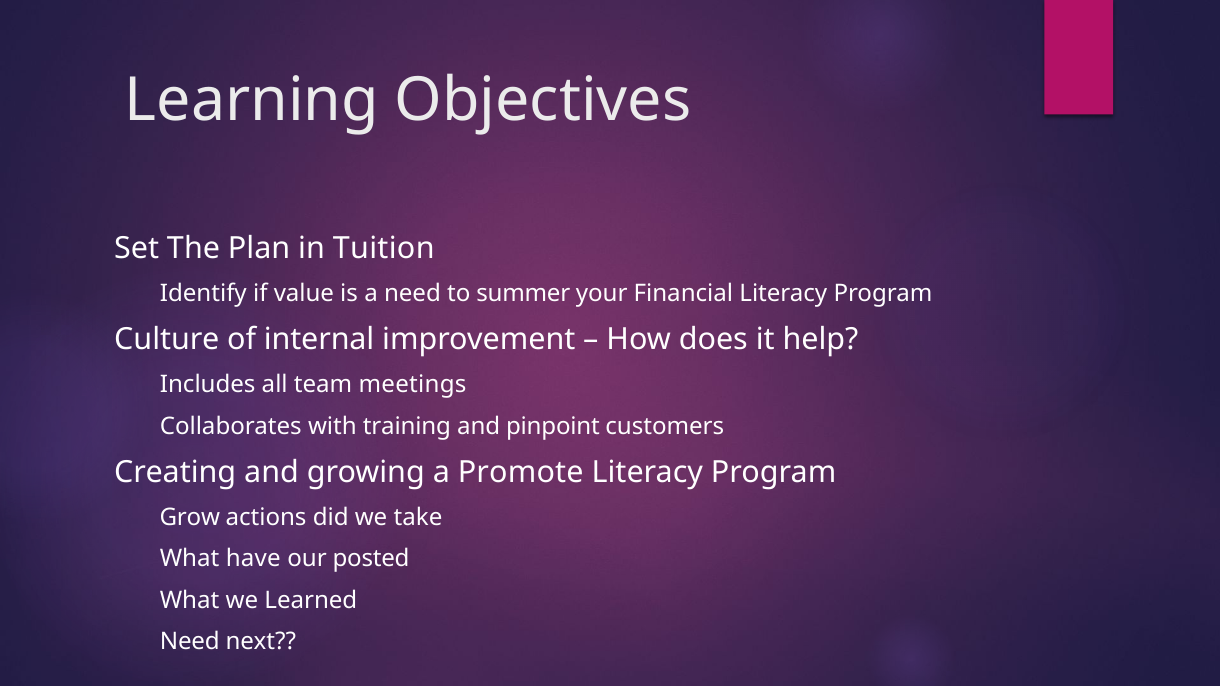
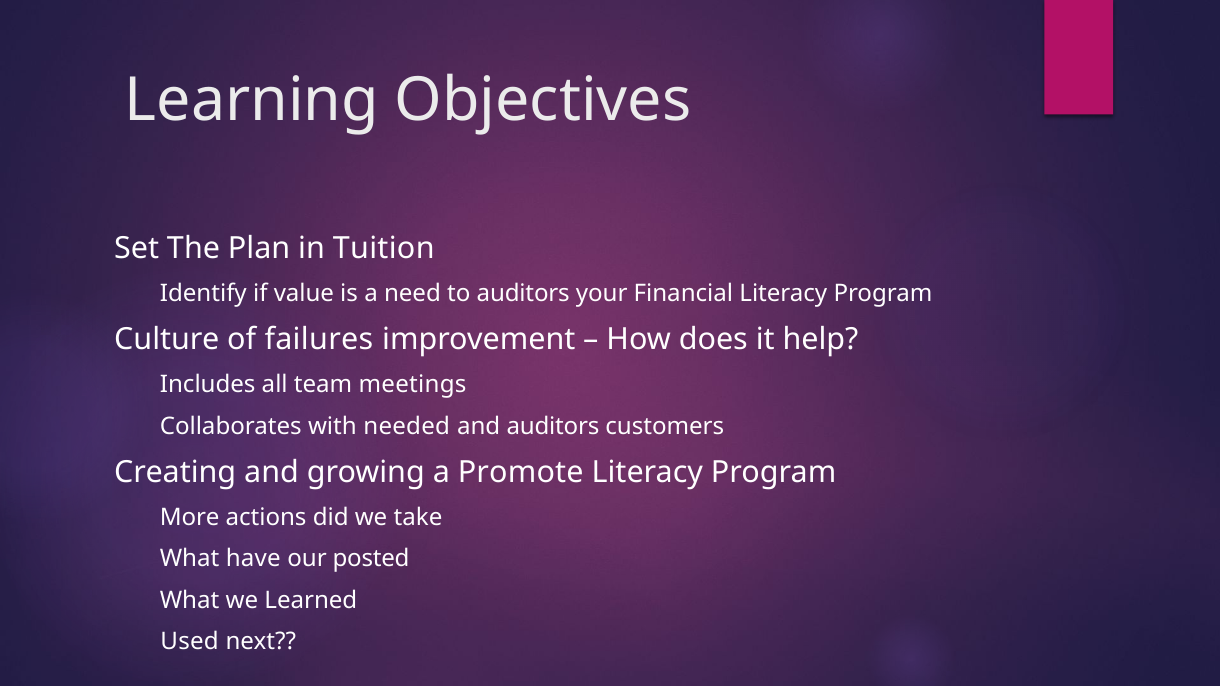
to summer: summer -> auditors (523, 294)
internal: internal -> failures (319, 340)
training: training -> needed (407, 426)
and pinpoint: pinpoint -> auditors (553, 426)
Grow: Grow -> More (190, 517)
Need: Need -> Used (190, 642)
